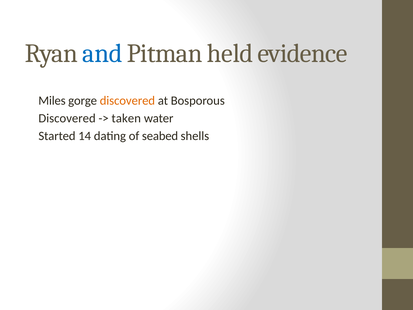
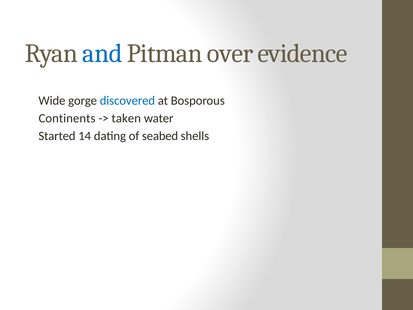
held: held -> over (230, 53)
Miles: Miles -> Wide (52, 100)
discovered colour: orange -> blue (127, 100)
Discovered: Discovered -> Continents (67, 118)
